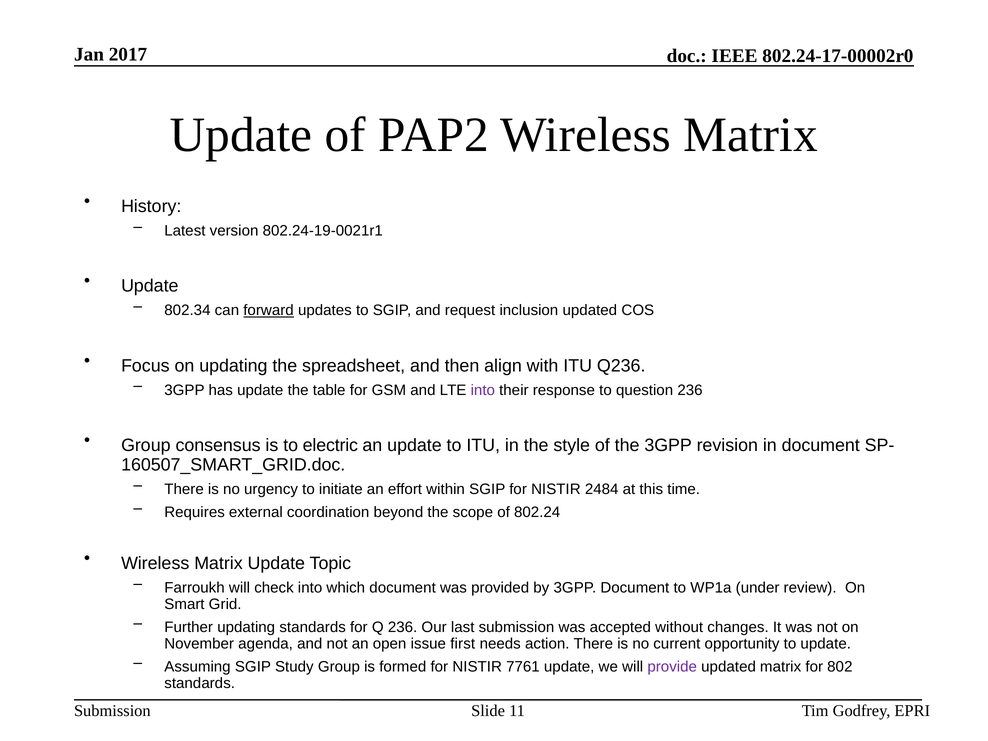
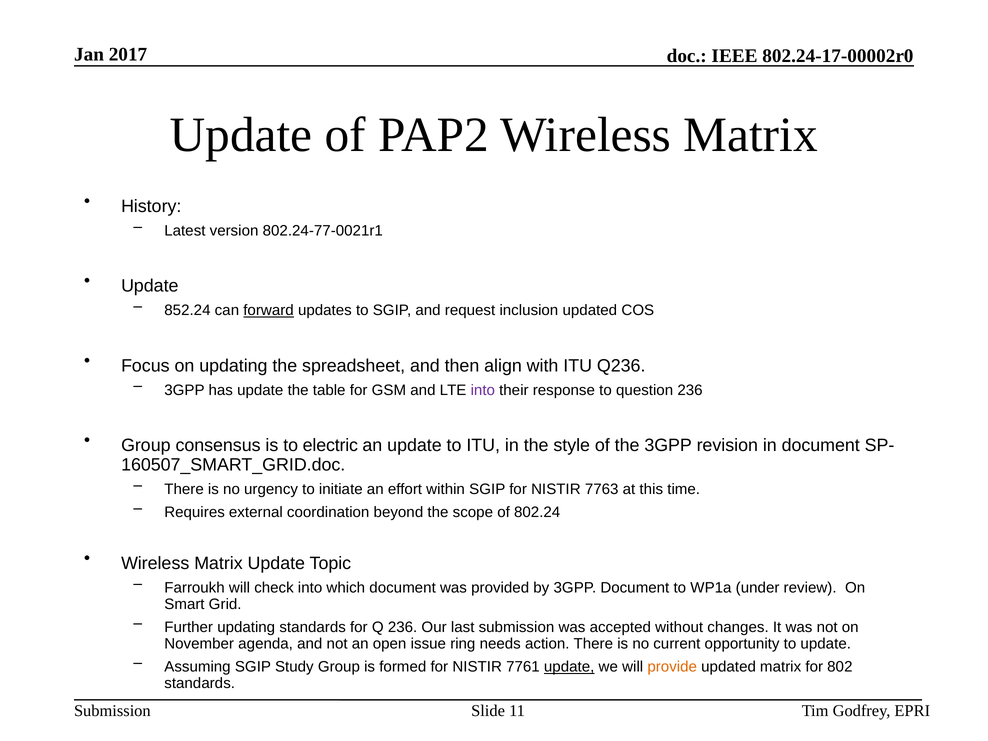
802.24-19-0021r1: 802.24-19-0021r1 -> 802.24-77-0021r1 (323, 231)
802.34: 802.34 -> 852.24 (187, 310)
2484: 2484 -> 7763 (602, 489)
first: first -> ring (463, 644)
update underline: none -> present (569, 667)
provide colour: purple -> orange (672, 667)
